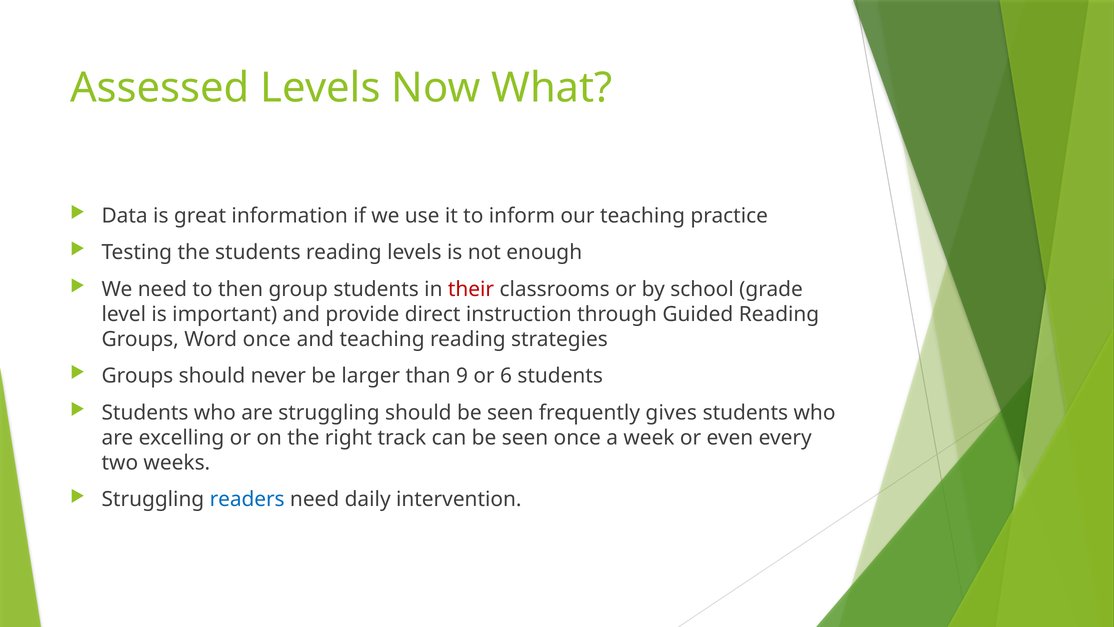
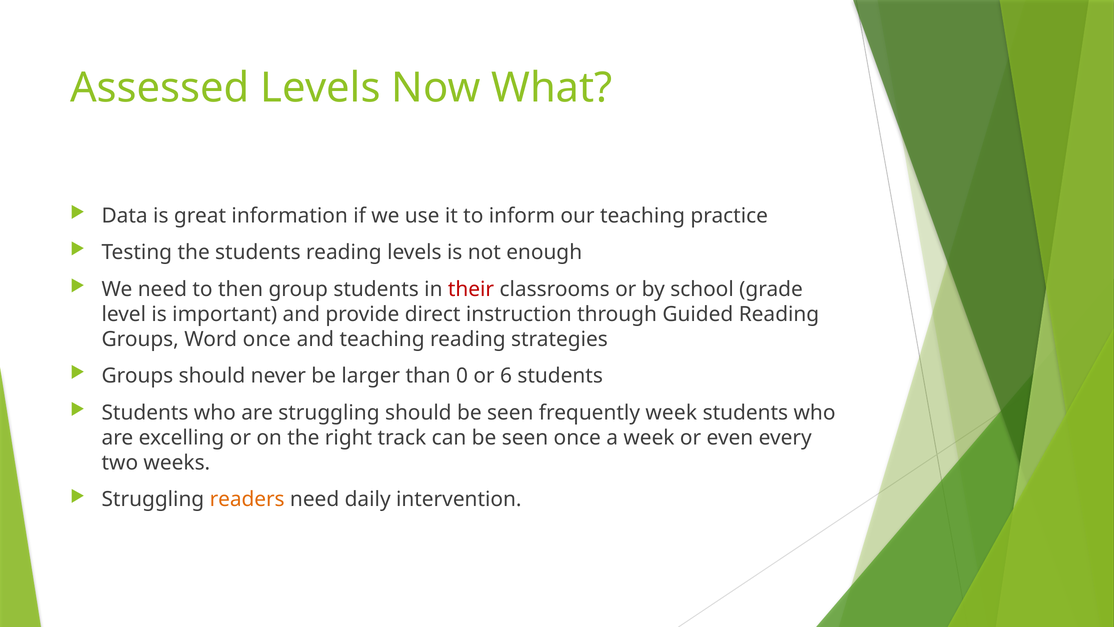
9: 9 -> 0 (462, 376)
frequently gives: gives -> week (671, 412)
readers colour: blue -> orange (247, 499)
